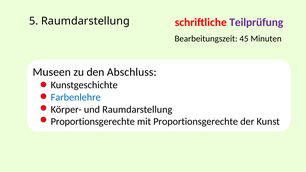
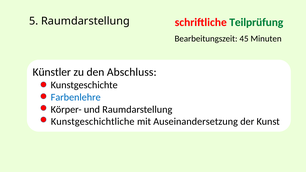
Teilprüfung colour: purple -> green (256, 22)
Museen: Museen -> Künstler (52, 72)
Proportionsgerechte: Proportionsgerechte -> Kunstgeschichtliche (93, 122)
mit Proportionsgerechte: Proportionsgerechte -> Auseinandersetzung (196, 122)
